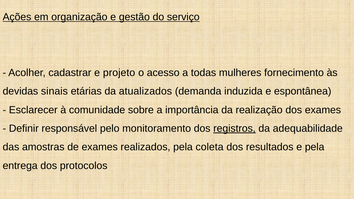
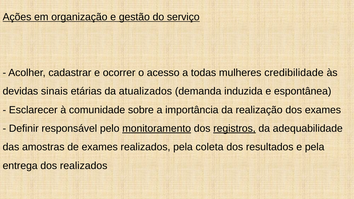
projeto: projeto -> ocorrer (119, 73)
fornecimento: fornecimento -> credibilidade (294, 73)
monitoramento underline: none -> present (157, 129)
dos protocolos: protocolos -> realizados (84, 166)
